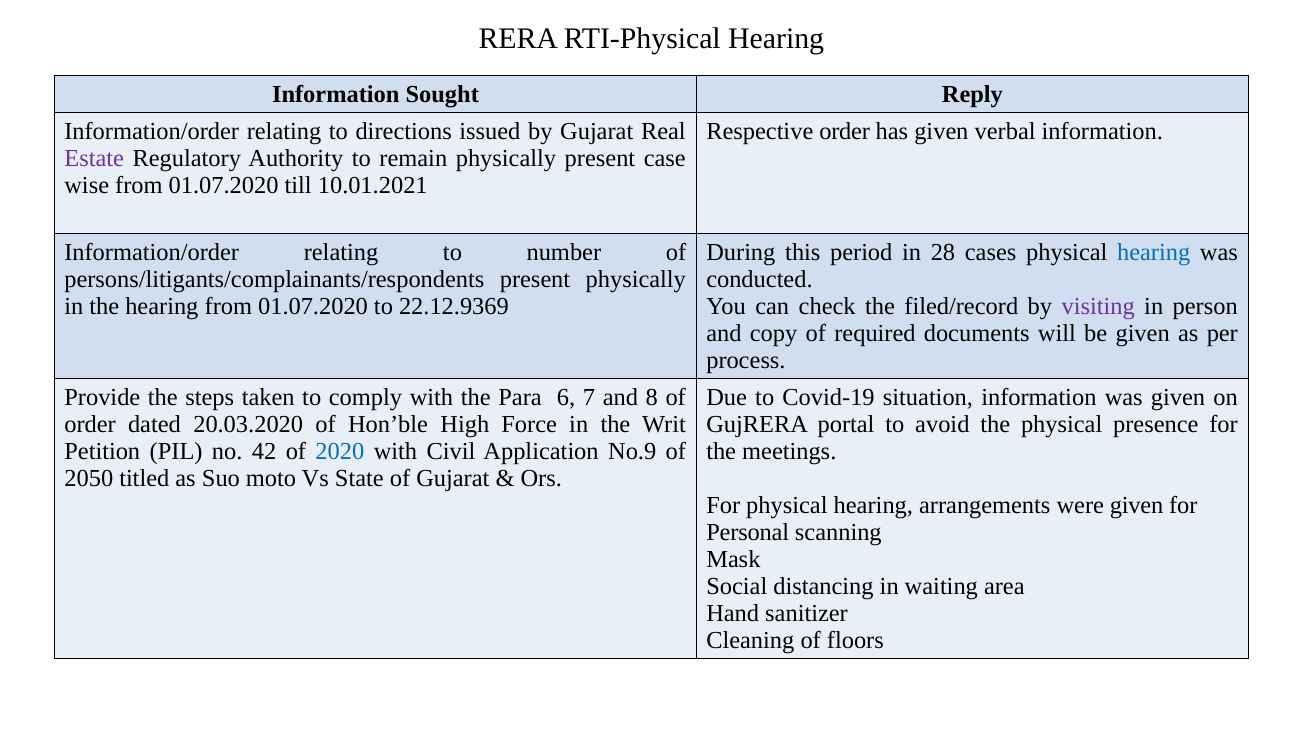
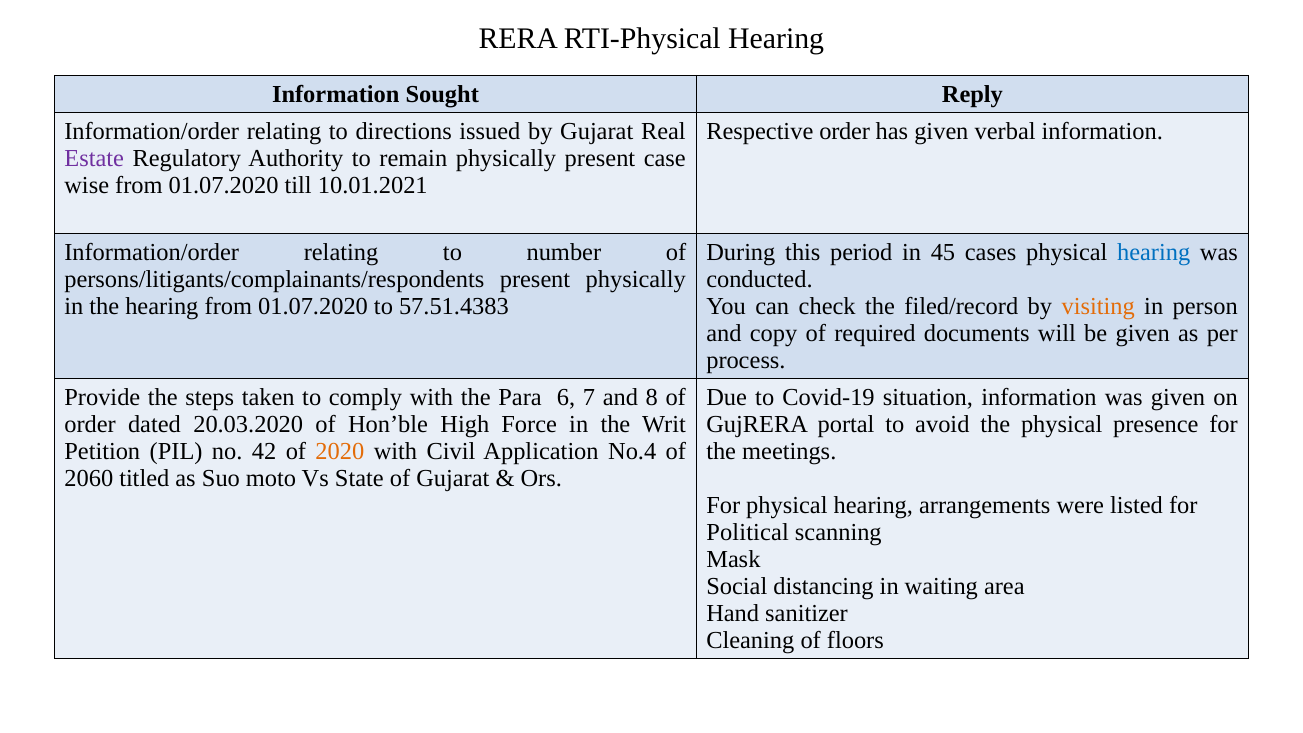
28: 28 -> 45 (943, 252)
22.12.9369: 22.12.9369 -> 57.51.4383 (454, 306)
visiting colour: purple -> orange (1098, 306)
2020 colour: blue -> orange (340, 451)
No.9: No.9 -> No.4 (632, 451)
2050: 2050 -> 2060 (89, 478)
were given: given -> listed (1137, 505)
Personal: Personal -> Political (748, 532)
